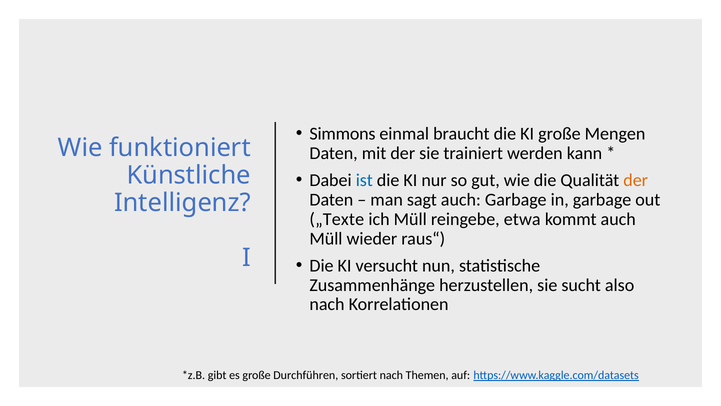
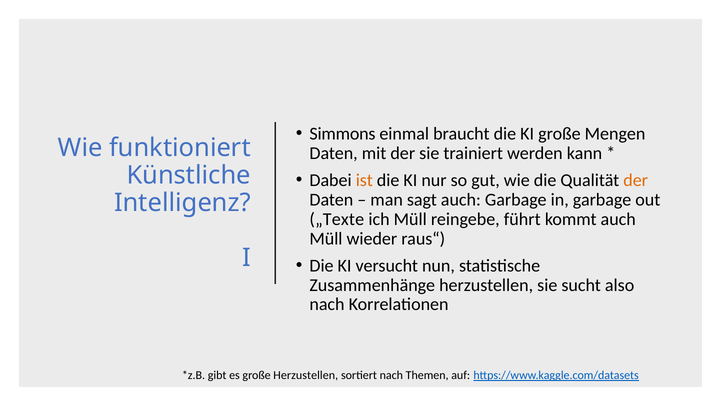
ist colour: blue -> orange (364, 180)
etwa: etwa -> führt (522, 219)
große Durchführen: Durchführen -> Herzustellen (306, 375)
